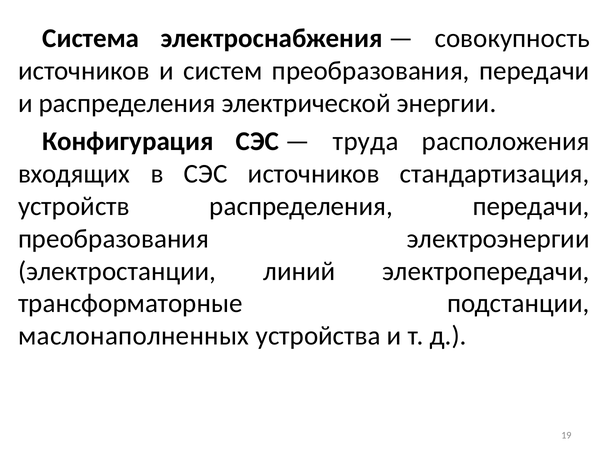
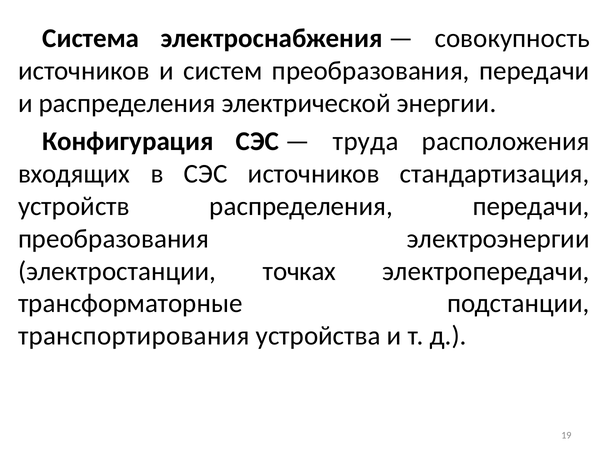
линий: линий -> точках (299, 271)
маслонаполненных: маслонаполненных -> транспортирования (134, 336)
